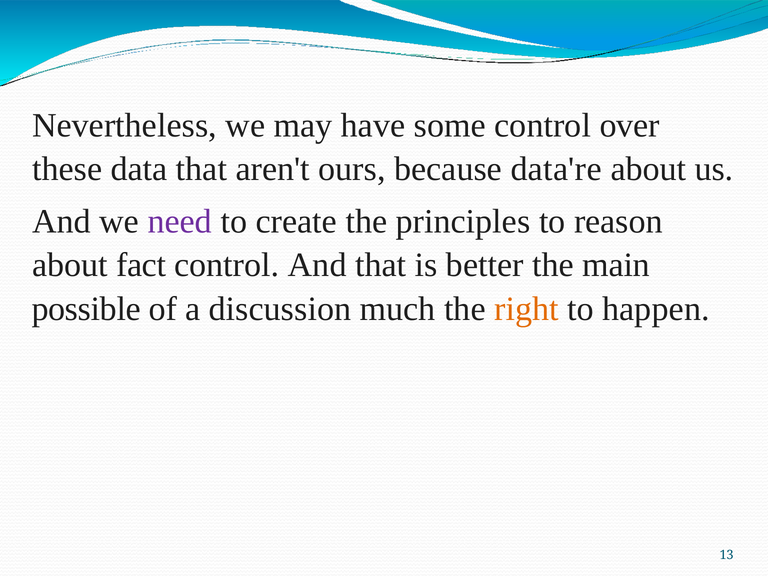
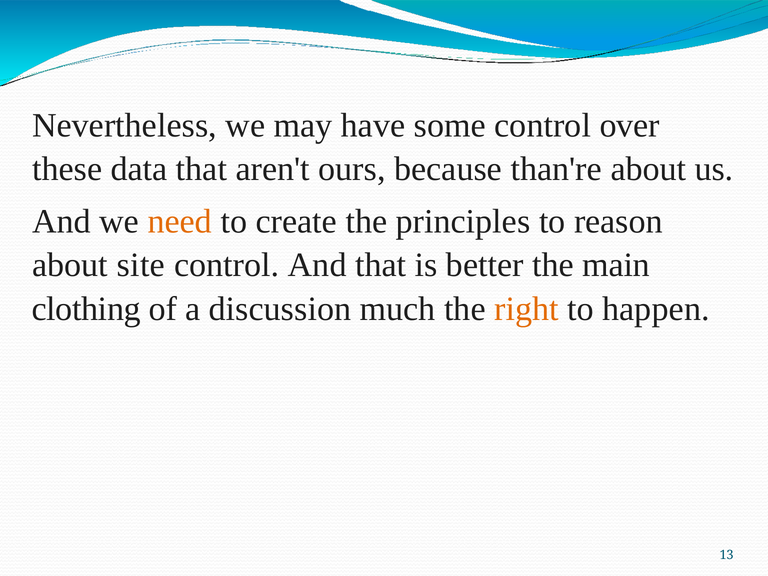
data're: data're -> than're (556, 169)
need colour: purple -> orange (180, 221)
fact: fact -> site (141, 265)
possible: possible -> clothing (86, 309)
